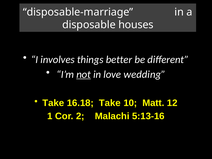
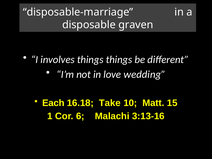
houses: houses -> graven (136, 25)
things better: better -> things (119, 60)
not underline: present -> none (84, 74)
Take: Take -> Each (53, 103)
12: 12 -> 15 (172, 103)
2: 2 -> 6 (80, 116)
5:13-16: 5:13-16 -> 3:13-16 (148, 116)
